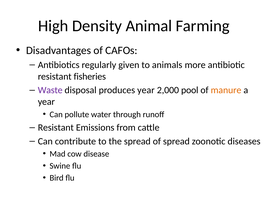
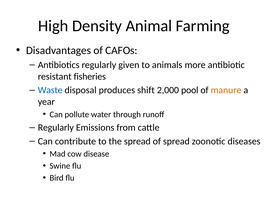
Waste colour: purple -> blue (50, 90)
produces year: year -> shift (146, 90)
Resistant: Resistant -> Regularly (56, 128)
